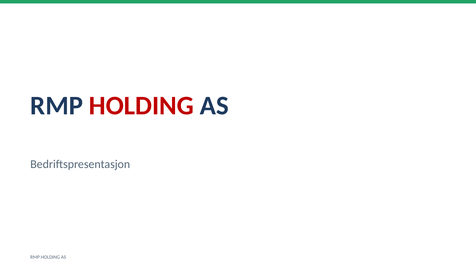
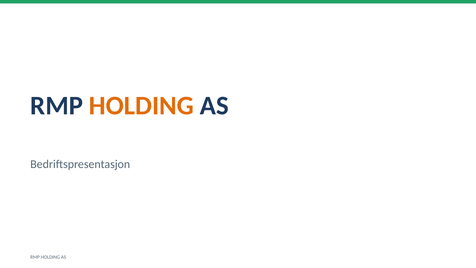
HOLDING colour: red -> orange (141, 106)
